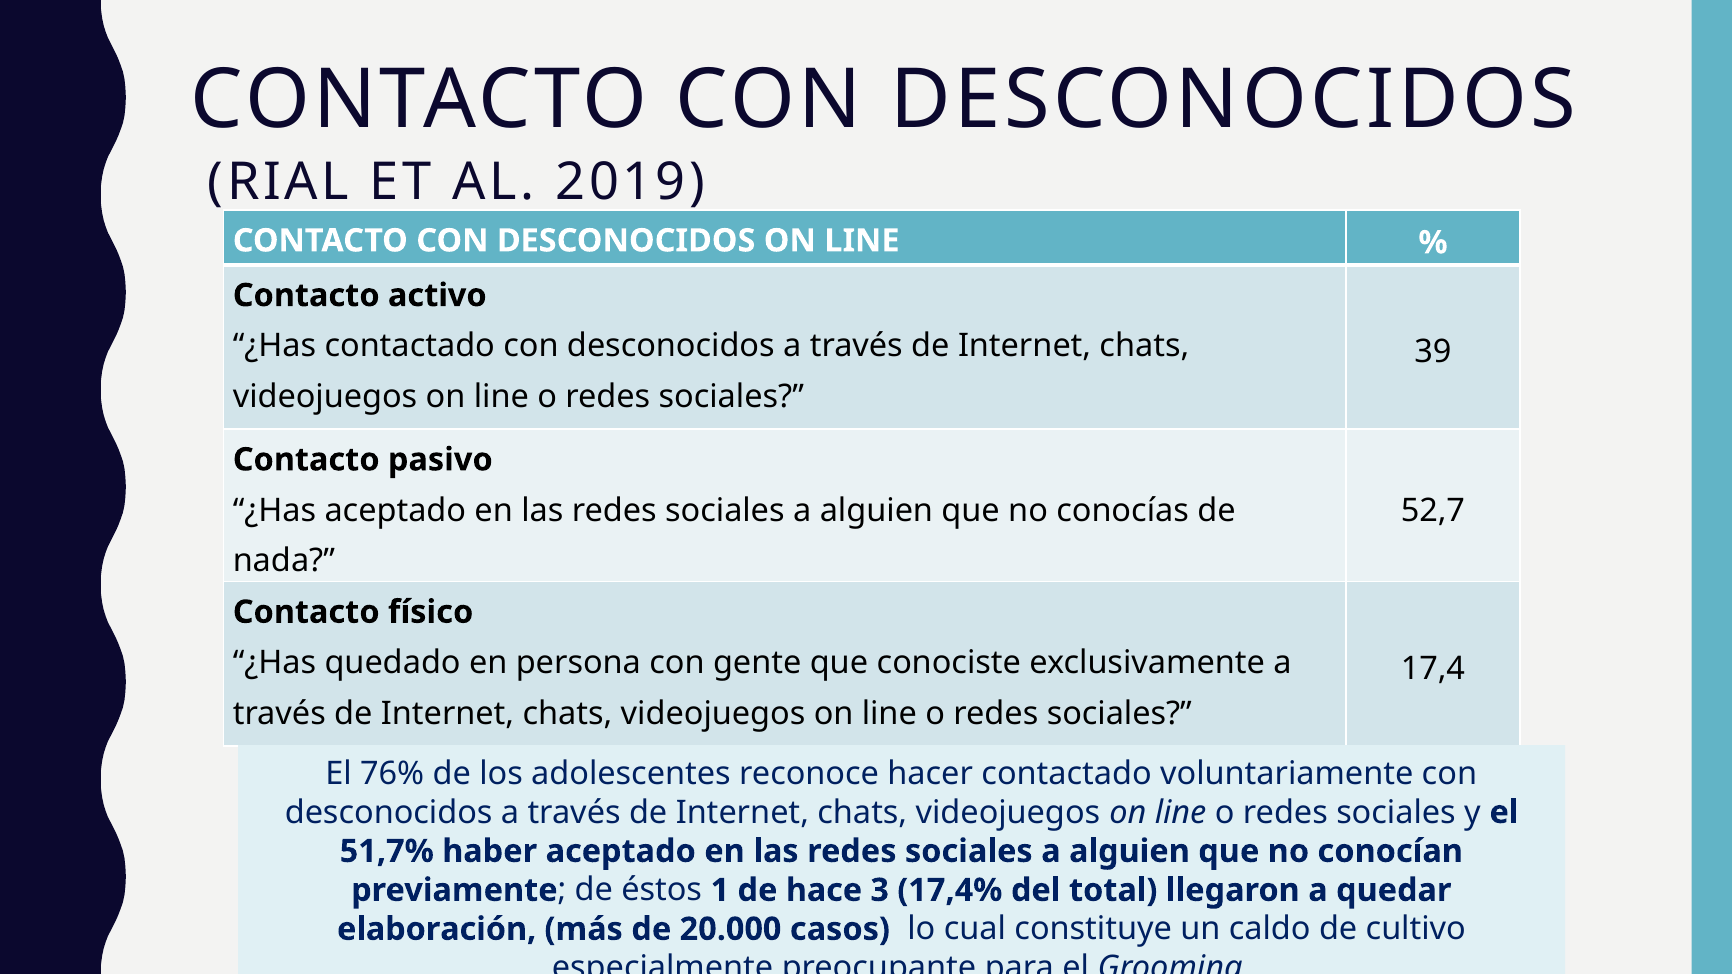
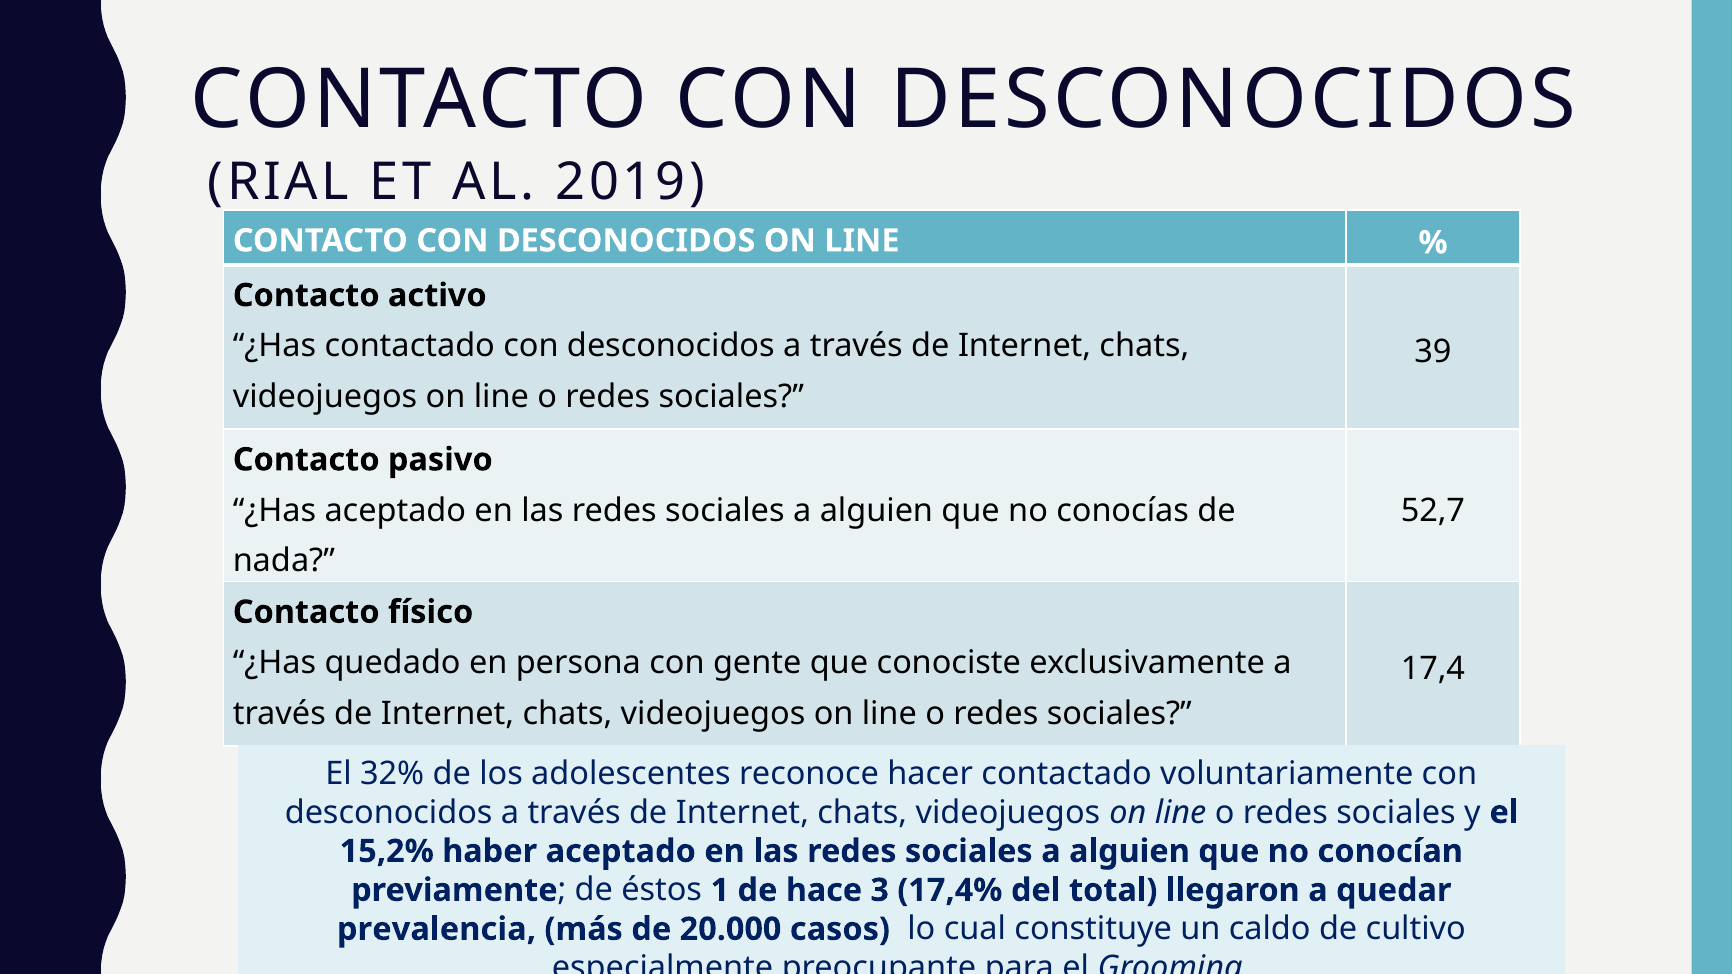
76%: 76% -> 32% (392, 774)
51,7%: 51,7% -> 15,2% (387, 851)
elaboración: elaboración -> prevalencia (436, 929)
